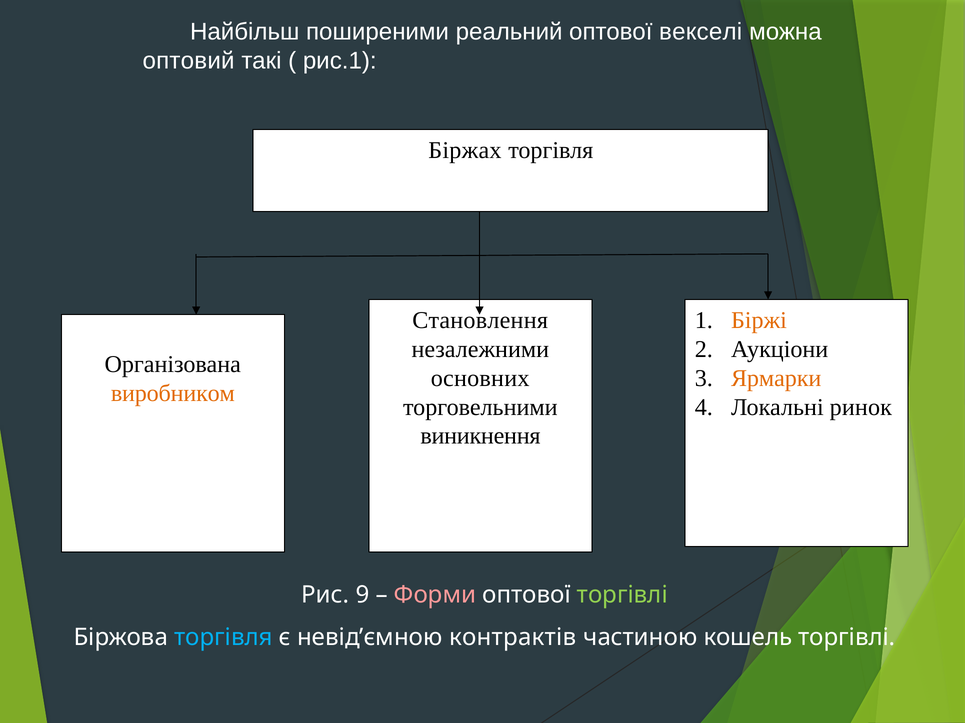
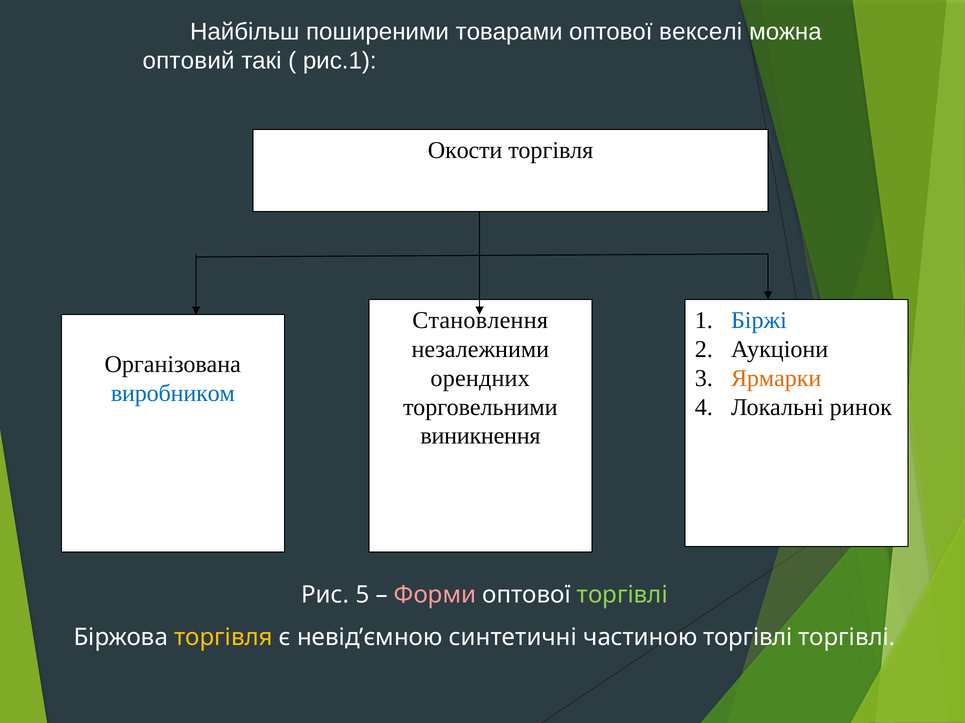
реальний: реальний -> товарами (509, 32)
Біржах: Біржах -> Окости (465, 151)
Біржі colour: orange -> blue (759, 321)
основних: основних -> орендних (480, 379)
виробником colour: orange -> blue (173, 394)
9: 9 -> 5 (363, 596)
торгівля colour: light blue -> yellow (223, 638)
контрактів: контрактів -> синтетичні (513, 638)
частиною кошель: кошель -> торгівлі (748, 638)
